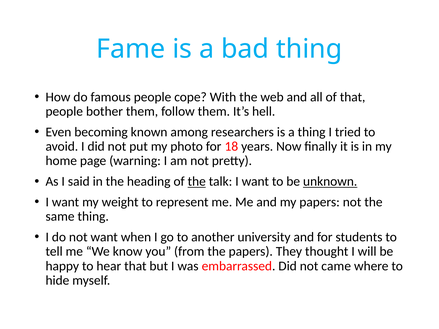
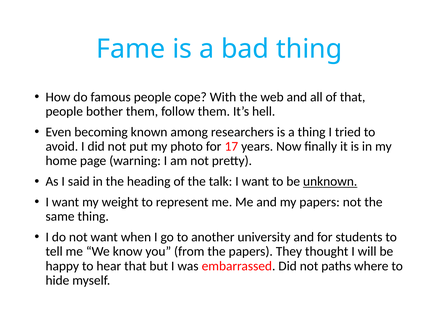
18: 18 -> 17 (231, 147)
the underline: present -> none (197, 182)
came: came -> paths (336, 266)
